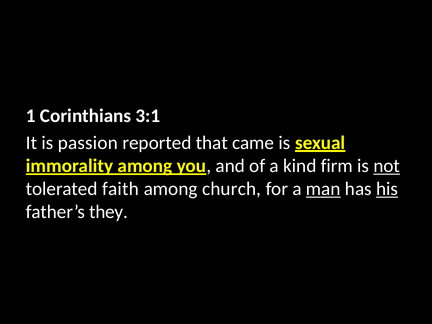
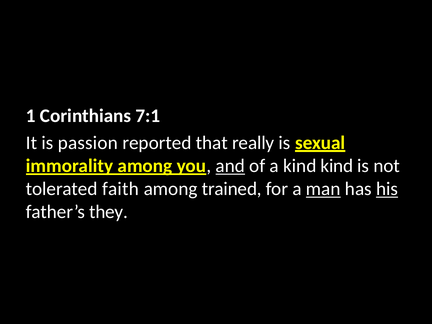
3:1: 3:1 -> 7:1 (148, 116)
came: came -> really (253, 143)
and underline: none -> present (230, 166)
kind firm: firm -> kind (337, 166)
not underline: present -> none (387, 166)
church: church -> trained (232, 189)
